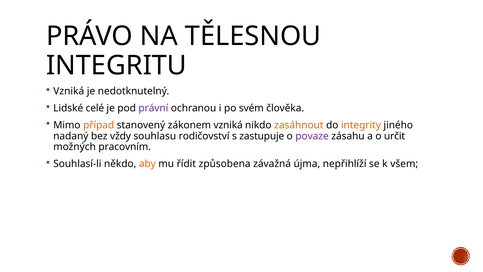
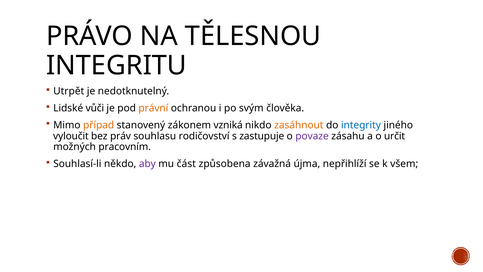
Vzniká: Vzniká -> Utrpět (69, 91)
celé: celé -> vůči (95, 108)
právní colour: purple -> orange (153, 108)
svém: svém -> svým (251, 108)
integrity colour: orange -> blue (361, 125)
nadaný: nadaný -> vyloučit (71, 136)
vždy: vždy -> práv (121, 136)
aby colour: orange -> purple (147, 164)
řídit: řídit -> část (186, 164)
